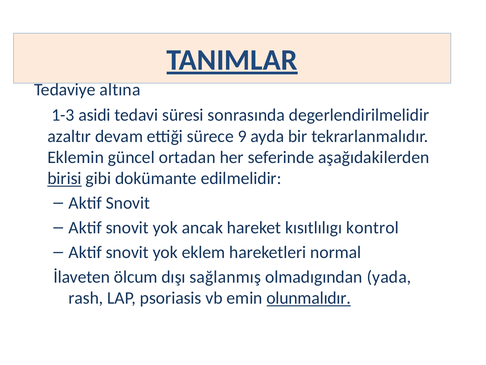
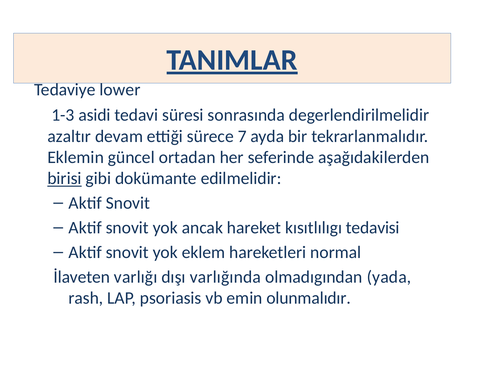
altına: altına -> lower (120, 90)
9: 9 -> 7 (242, 136)
kontrol: kontrol -> tedavisi (373, 227)
ölcum: ölcum -> varlığı (136, 277)
sağlanmış: sağlanmış -> varlığında (225, 277)
olunmalıdır underline: present -> none (309, 298)
